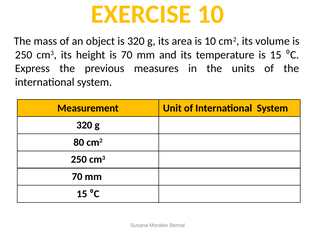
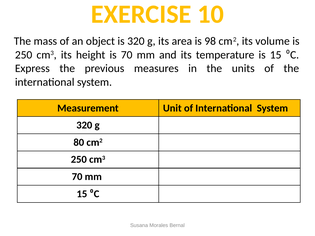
is 10: 10 -> 98 (210, 41)
